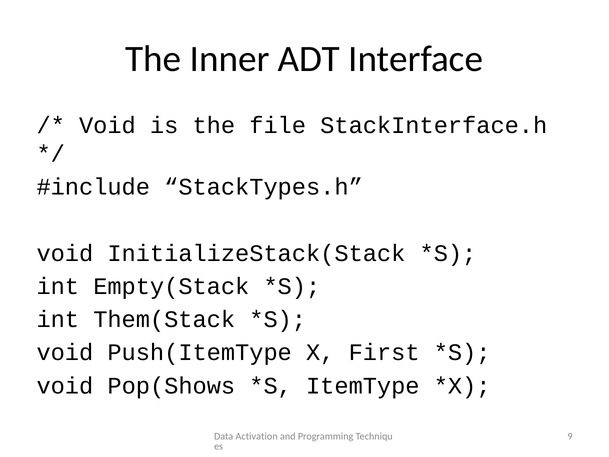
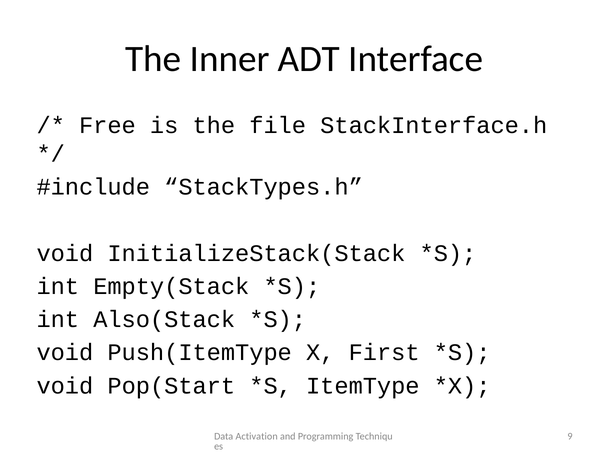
Void: Void -> Free (107, 125)
Them(Stack: Them(Stack -> Also(Stack (164, 319)
Pop(Shows: Pop(Shows -> Pop(Start (171, 386)
